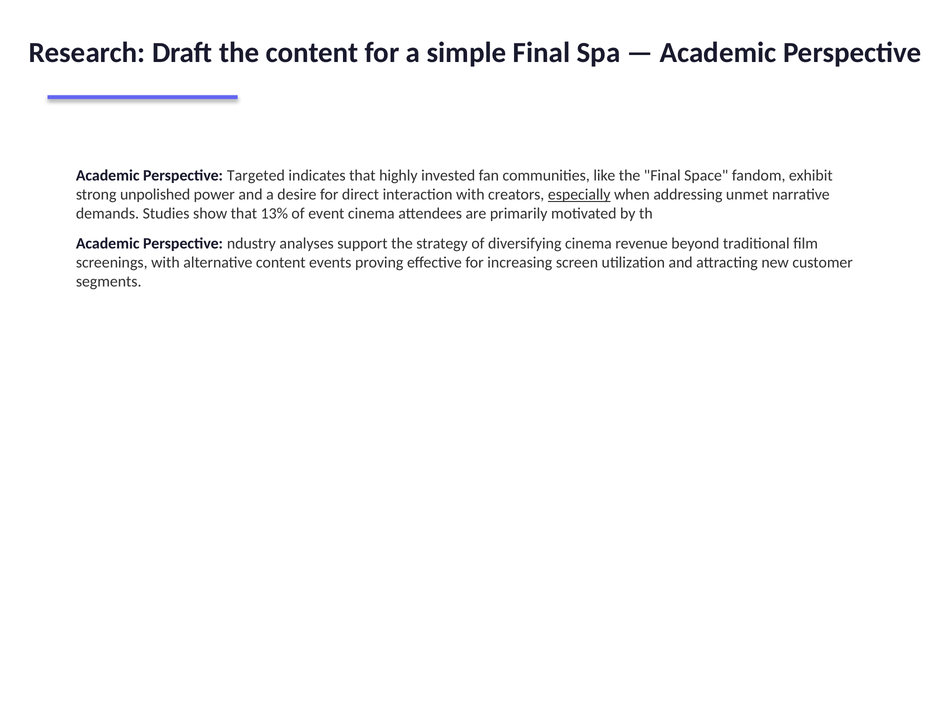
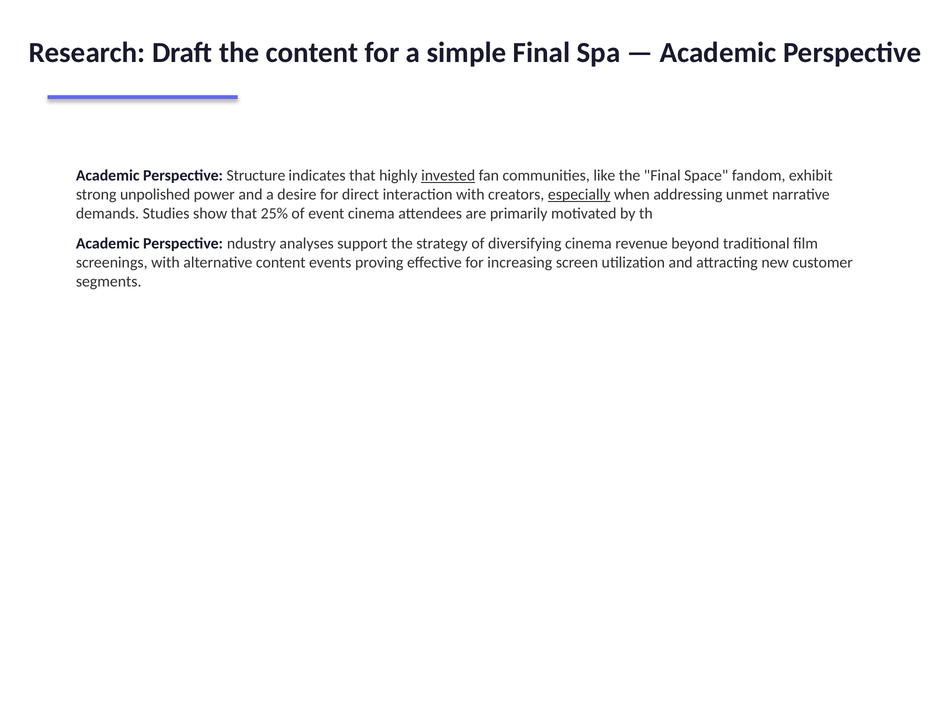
Targeted: Targeted -> Structure (256, 175)
invested underline: none -> present (448, 175)
13%: 13% -> 25% (274, 213)
